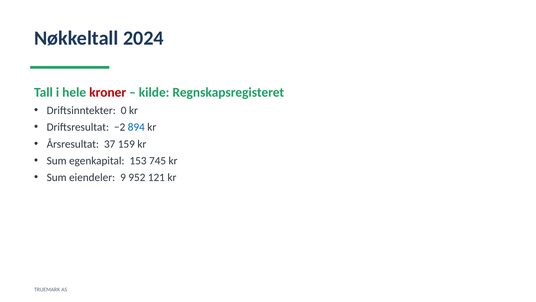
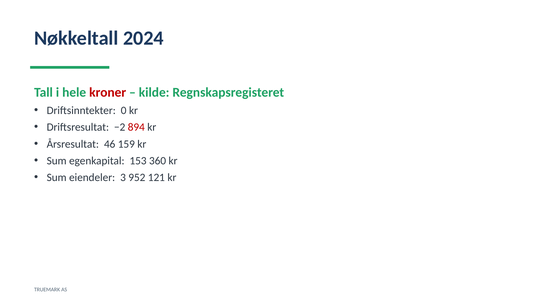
894 colour: blue -> red (136, 127)
37: 37 -> 46 (110, 144)
745: 745 -> 360 (158, 160)
9: 9 -> 3 (123, 177)
